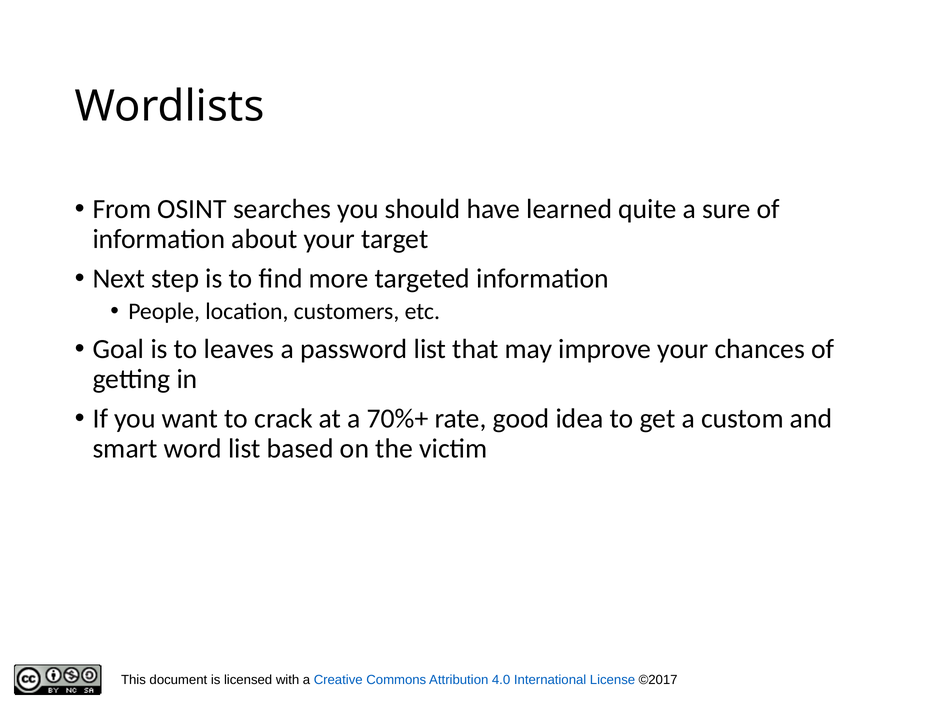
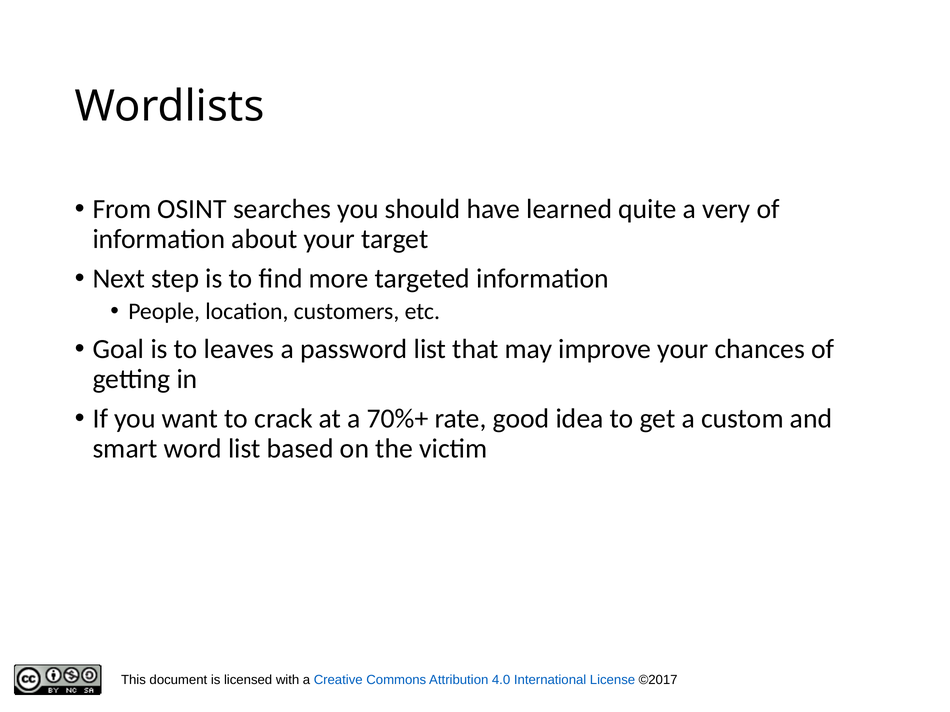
sure: sure -> very (726, 209)
